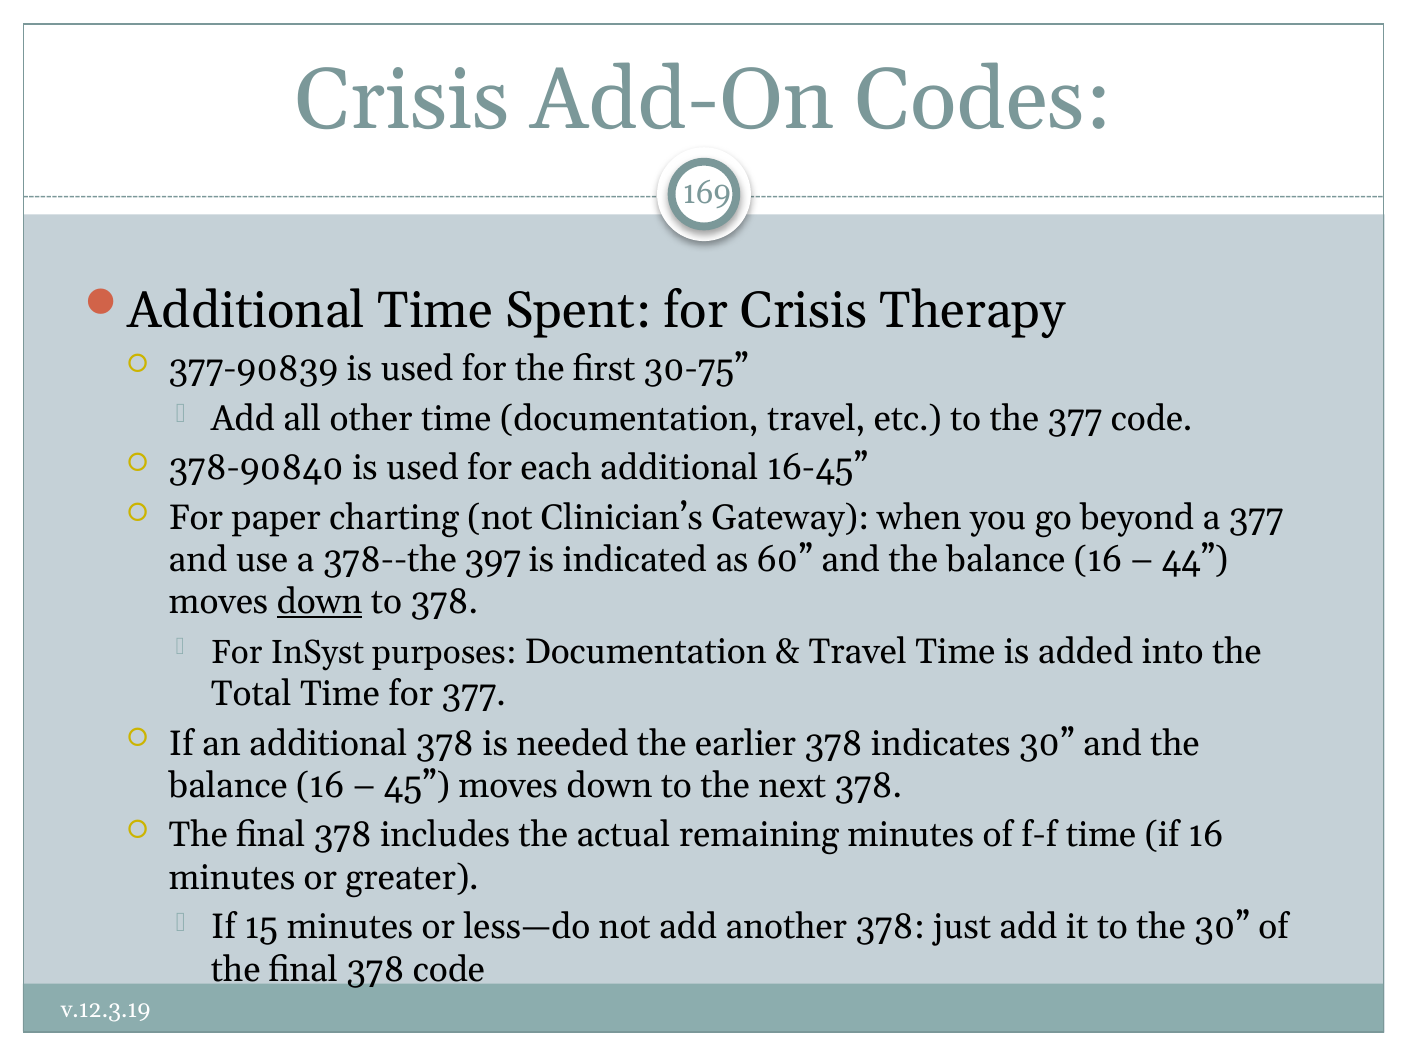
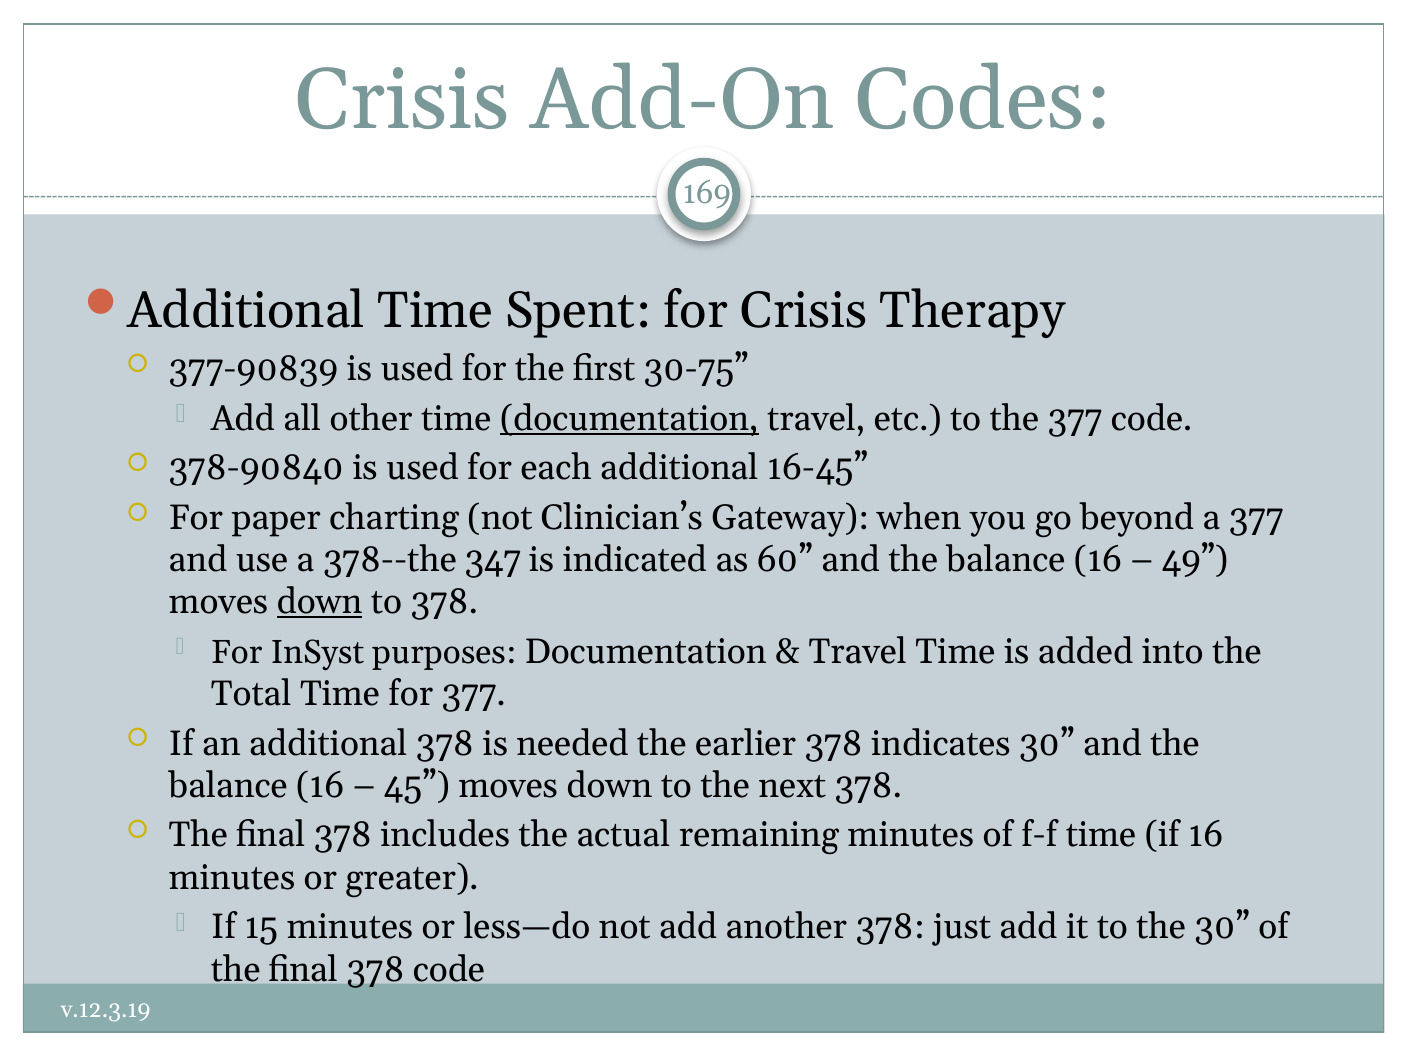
documentation underline: none -> present (629, 418)
397: 397 -> 347 (493, 560)
44: 44 -> 49 (1195, 560)
